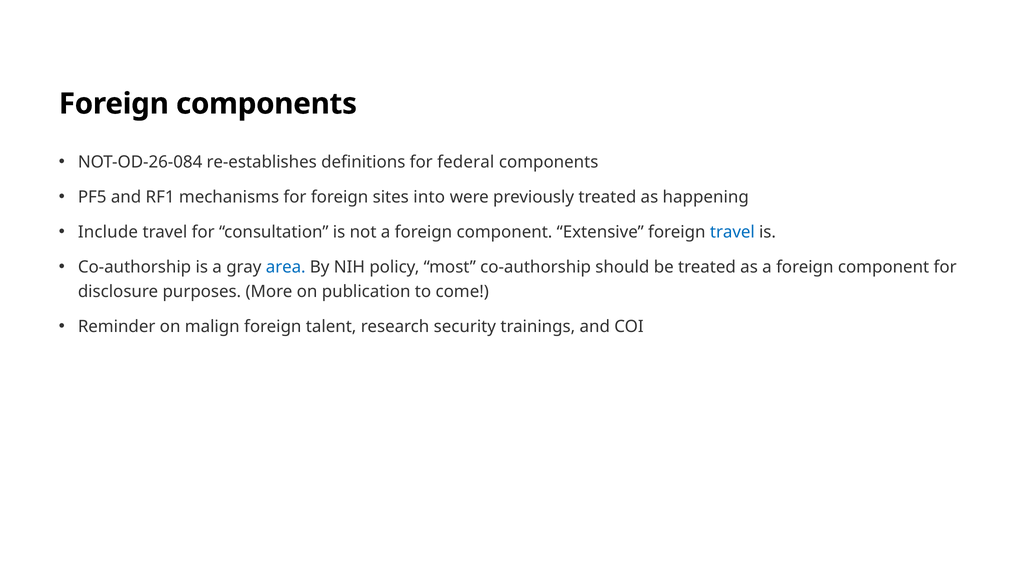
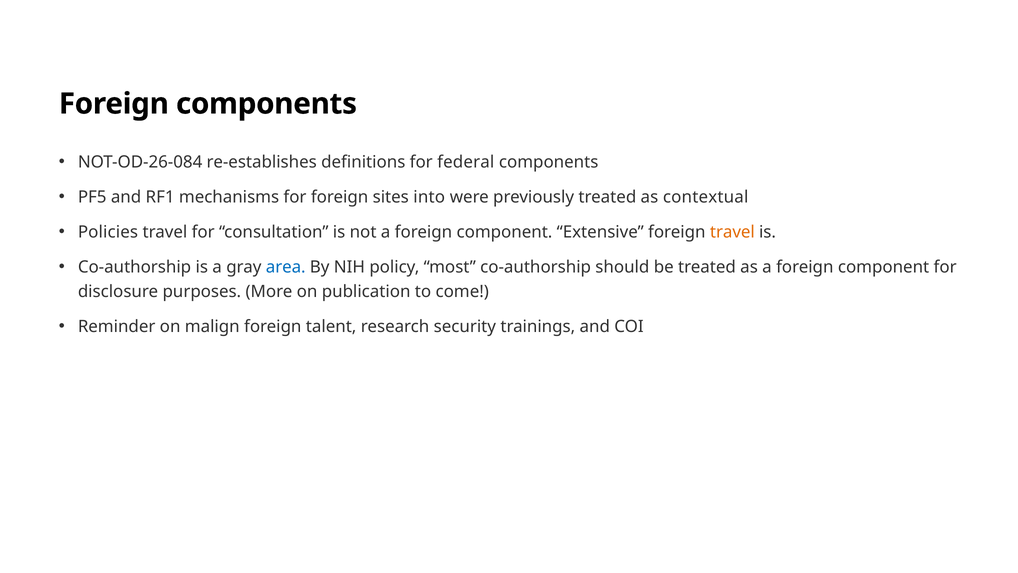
happening: happening -> contextual (706, 197)
Include: Include -> Policies (108, 232)
travel colour: blue -> orange (732, 232)
